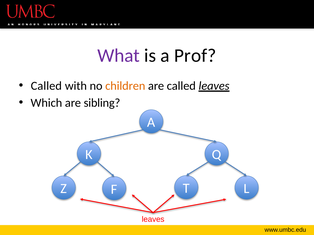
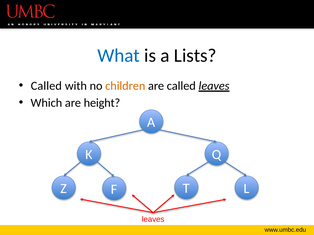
What colour: purple -> blue (119, 56)
Prof: Prof -> Lists (195, 56)
sibling: sibling -> height (102, 103)
